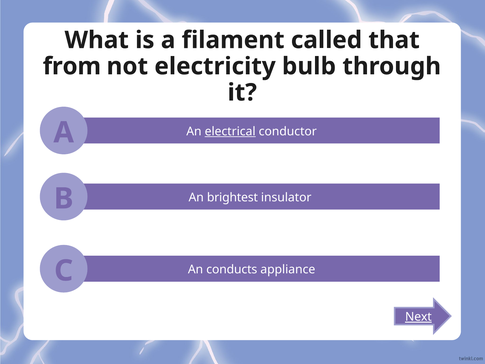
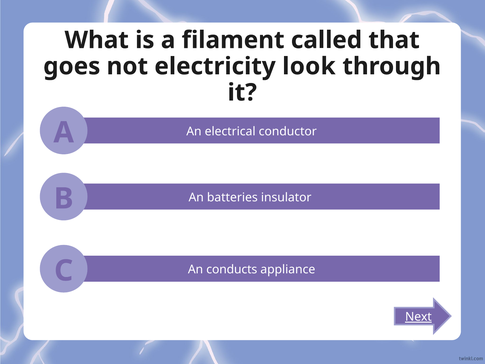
from: from -> goes (72, 66)
bulb: bulb -> look (309, 66)
electrical underline: present -> none (230, 131)
brightest: brightest -> batteries (232, 197)
